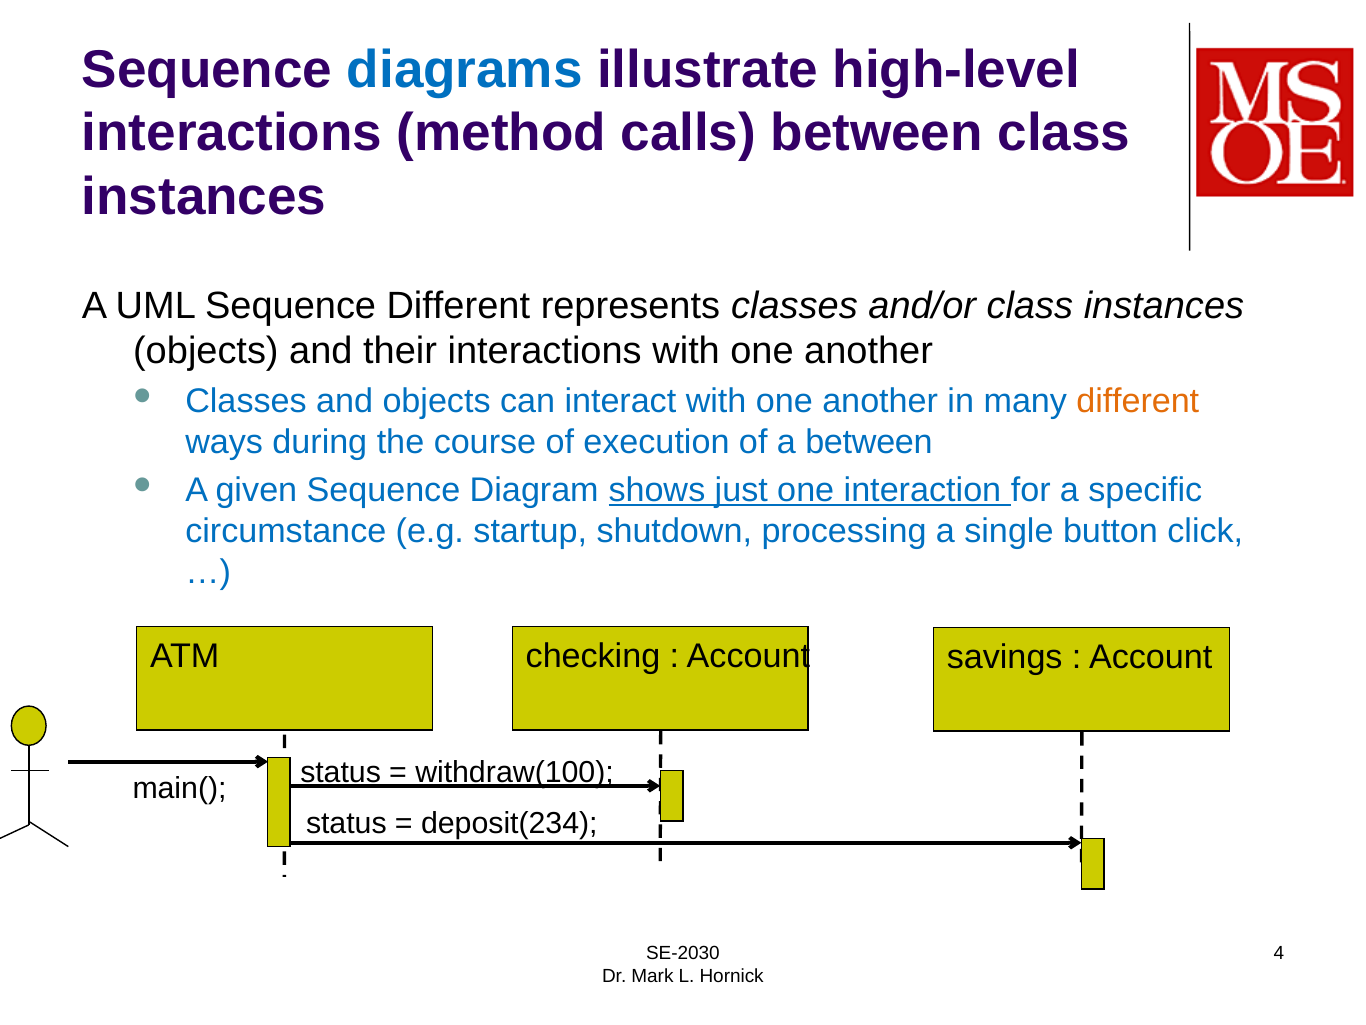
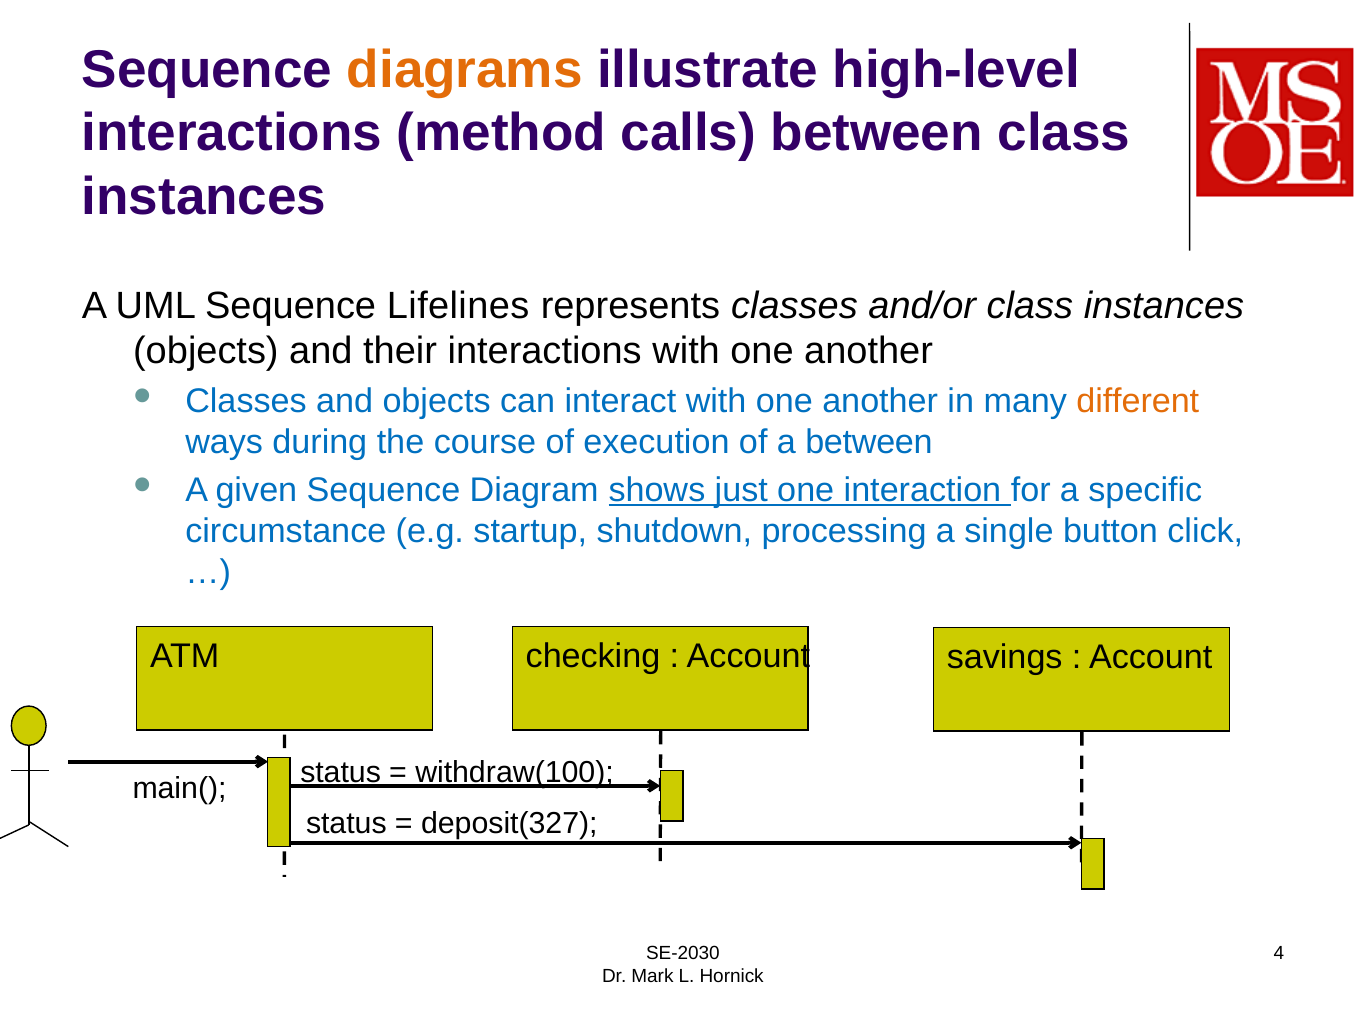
diagrams colour: blue -> orange (465, 70)
Sequence Different: Different -> Lifelines (458, 305)
deposit(234: deposit(234 -> deposit(327 (509, 823)
